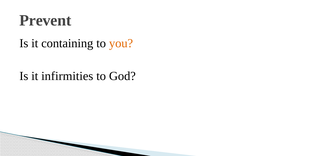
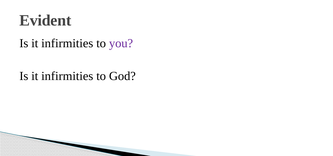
Prevent: Prevent -> Evident (45, 20)
containing: containing -> infirmities (67, 43)
you colour: orange -> purple (121, 43)
